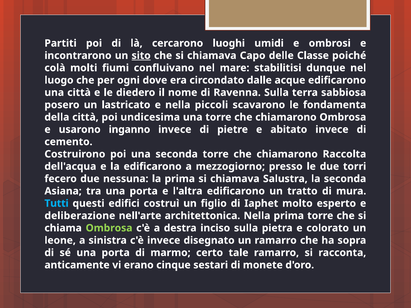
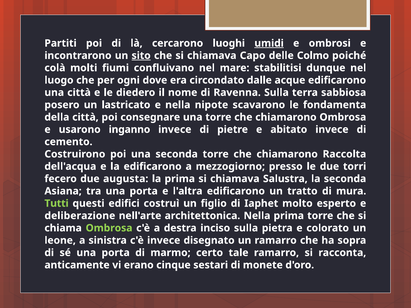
umidi underline: none -> present (269, 43)
Classe: Classe -> Colmo (313, 56)
piccoli: piccoli -> nipote (211, 105)
undicesima: undicesima -> consegnare (150, 117)
nessuna: nessuna -> augusta (126, 179)
Tutti colour: light blue -> light green (57, 204)
